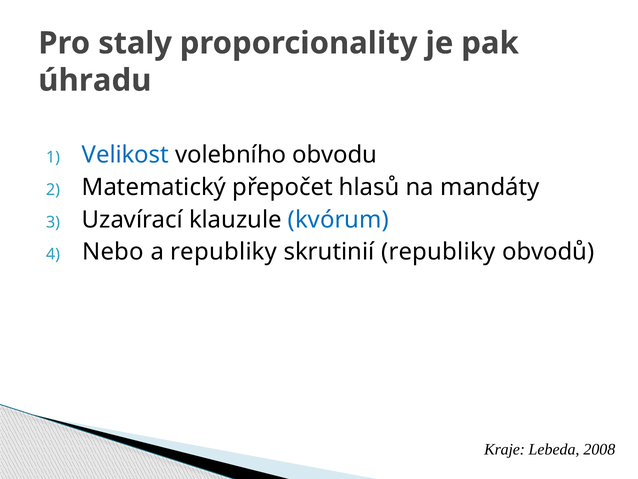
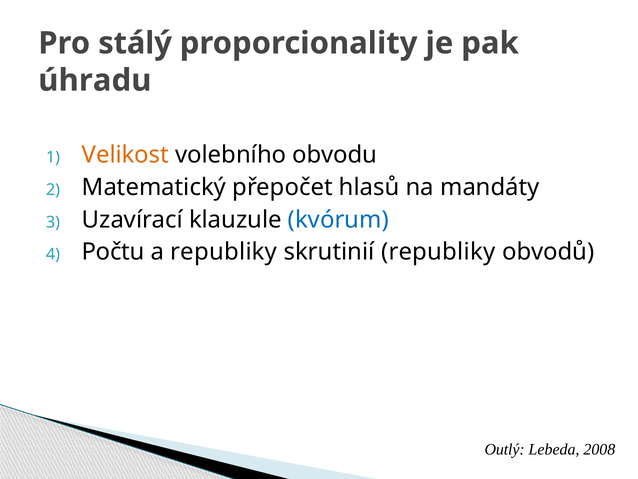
staly: staly -> stálý (135, 43)
Velikost colour: blue -> orange (125, 155)
Nebo: Nebo -> Počtu (113, 252)
Kraje: Kraje -> Outlý (505, 449)
